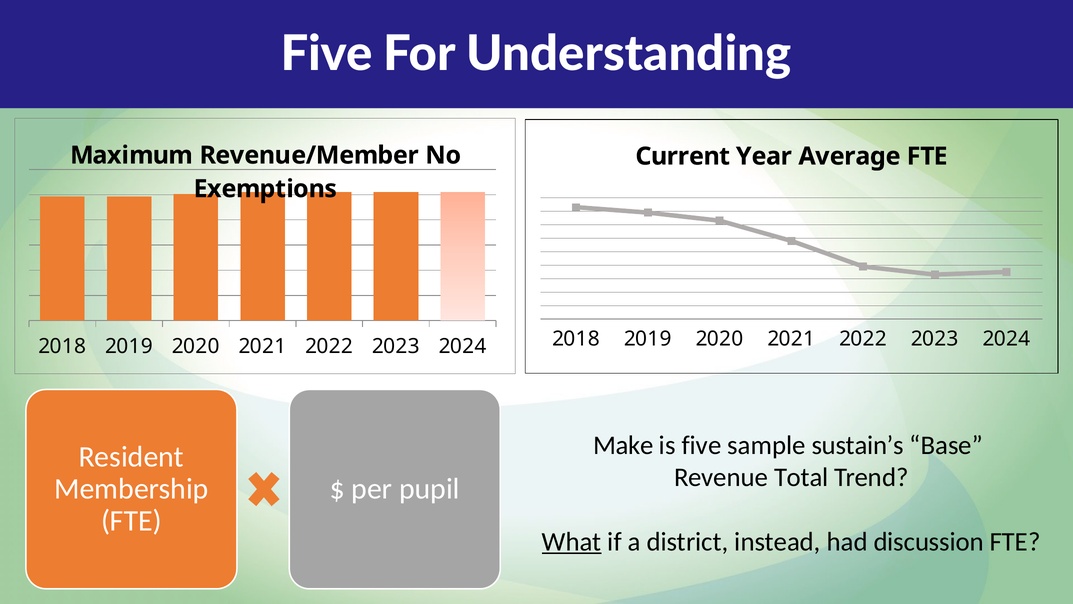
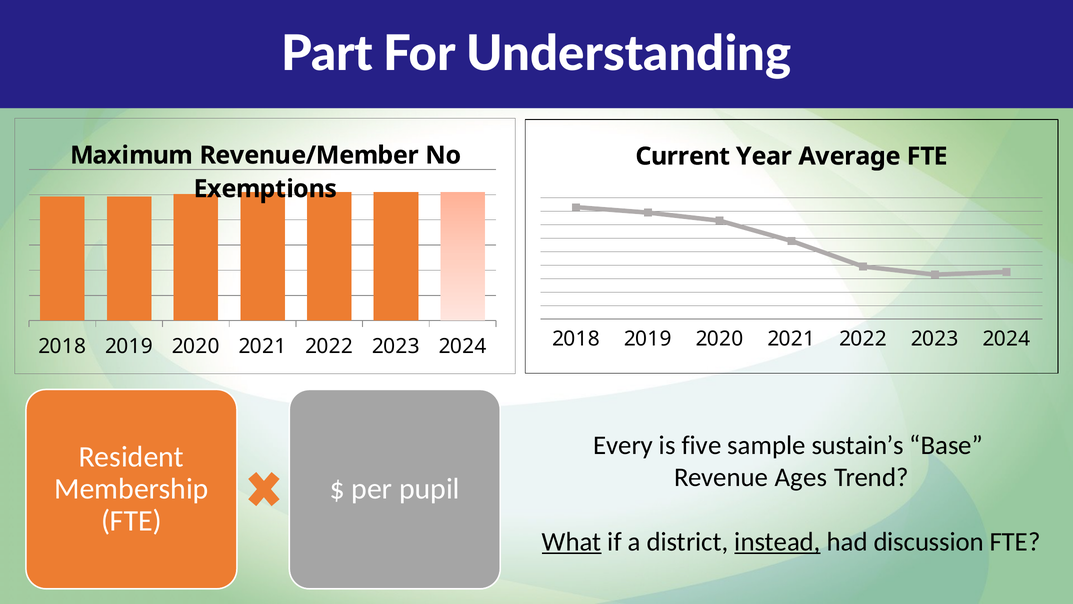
Five: Five -> Part (327, 54)
Make: Make -> Every (623, 445)
Total: Total -> Ages (801, 477)
instead underline: none -> present (778, 541)
